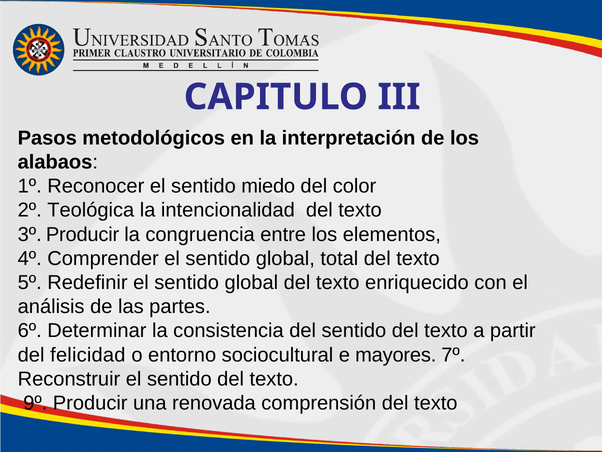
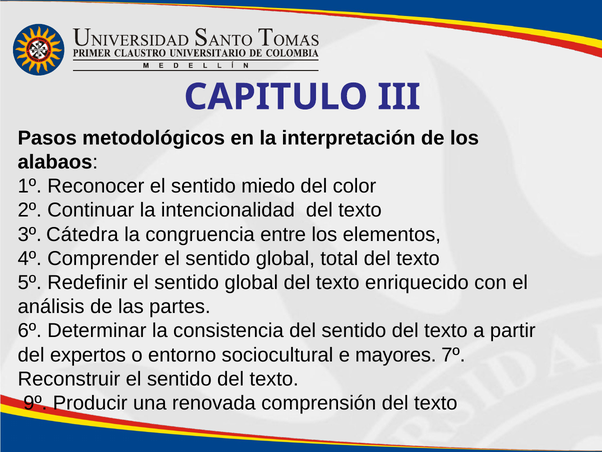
Teológica: Teológica -> Continuar (91, 210)
3º Producir: Producir -> Cátedra (82, 234)
felicidad: felicidad -> expertos (88, 355)
